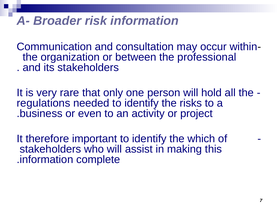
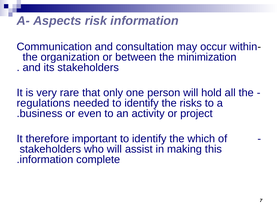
Broader: Broader -> Aspects (57, 21)
professional: professional -> minimization (207, 57)
